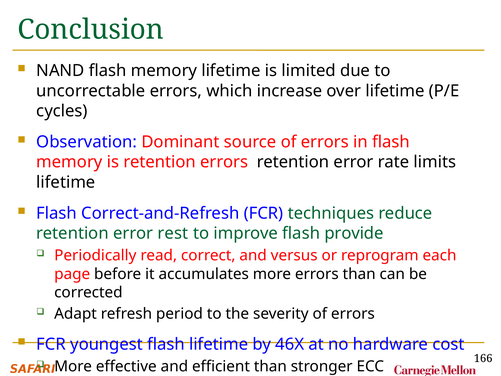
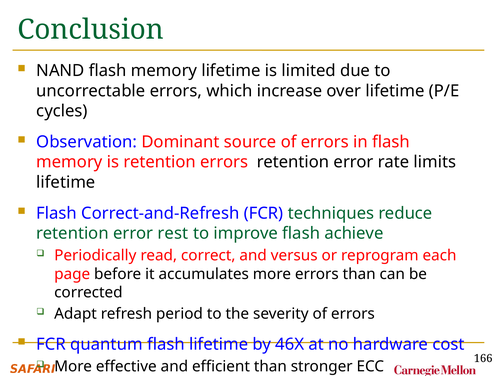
provide: provide -> achieve (354, 233)
youngest: youngest -> quantum (106, 344)
